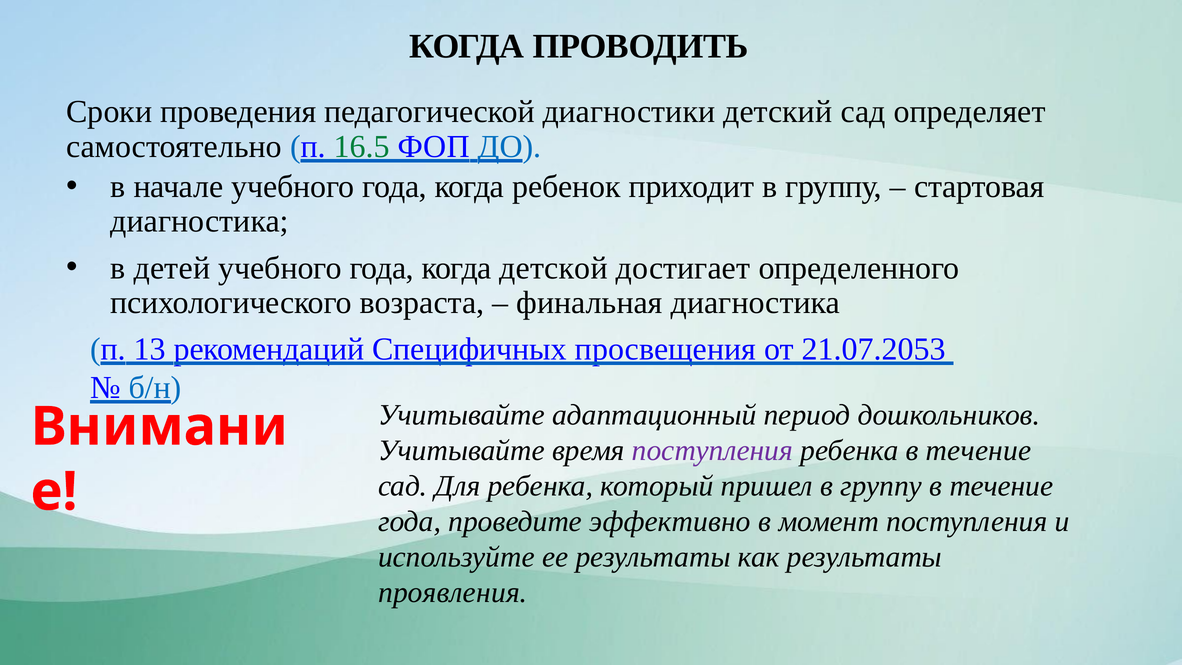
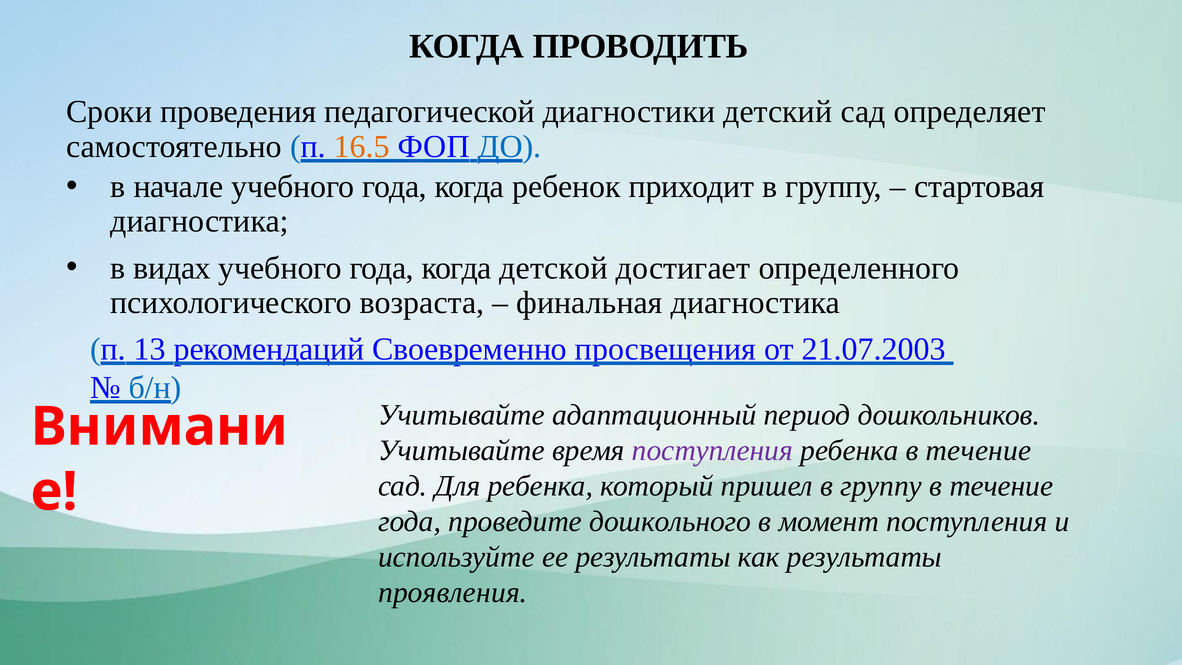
16.5 colour: green -> orange (362, 146)
детей: детей -> видах (172, 268)
Специфичных: Специфичных -> Своевременно (470, 349)
21.07.2053: 21.07.2053 -> 21.07.2003 (874, 349)
эффективно: эффективно -> дошкольного (670, 521)
